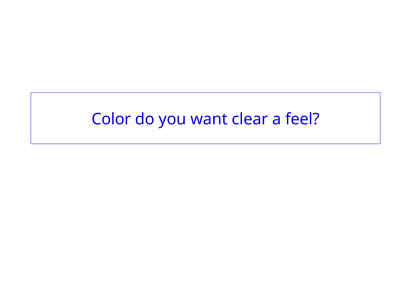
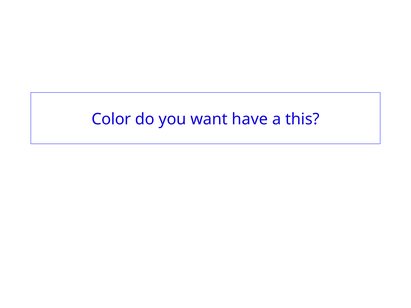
clear: clear -> have (250, 119)
feel: feel -> this (302, 119)
